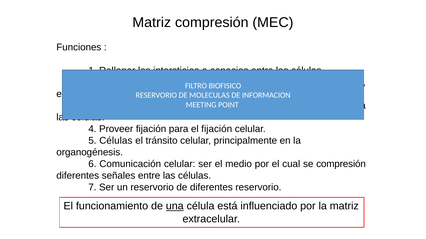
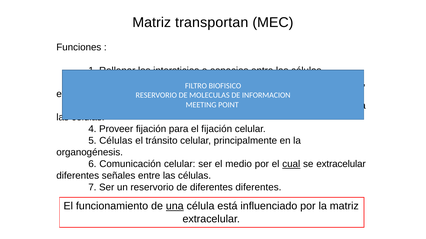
Matriz compresión: compresión -> transportan (212, 23)
cual underline: none -> present (291, 165)
se compresión: compresión -> extracelular (341, 165)
diferentes reservorio: reservorio -> diferentes (258, 188)
